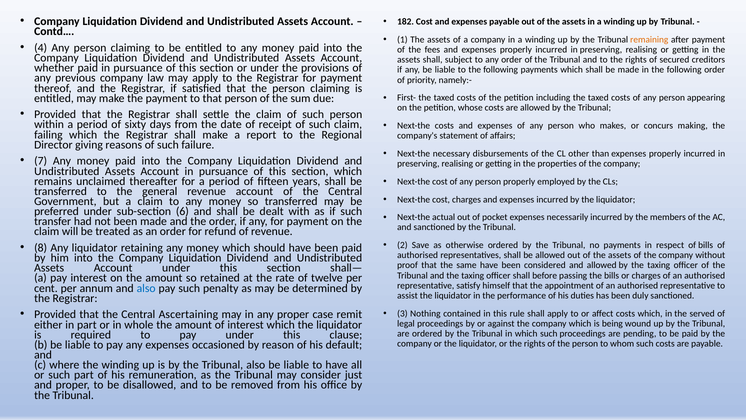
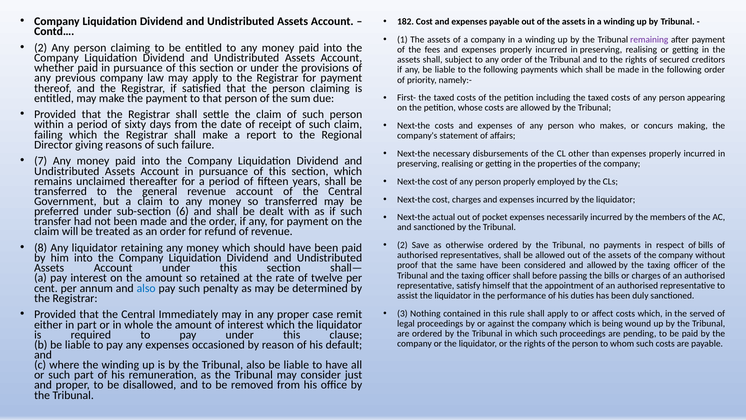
remaining colour: orange -> purple (649, 40)
4: 4 -> 2 (41, 48)
Ascertaining: Ascertaining -> Immediately (188, 314)
